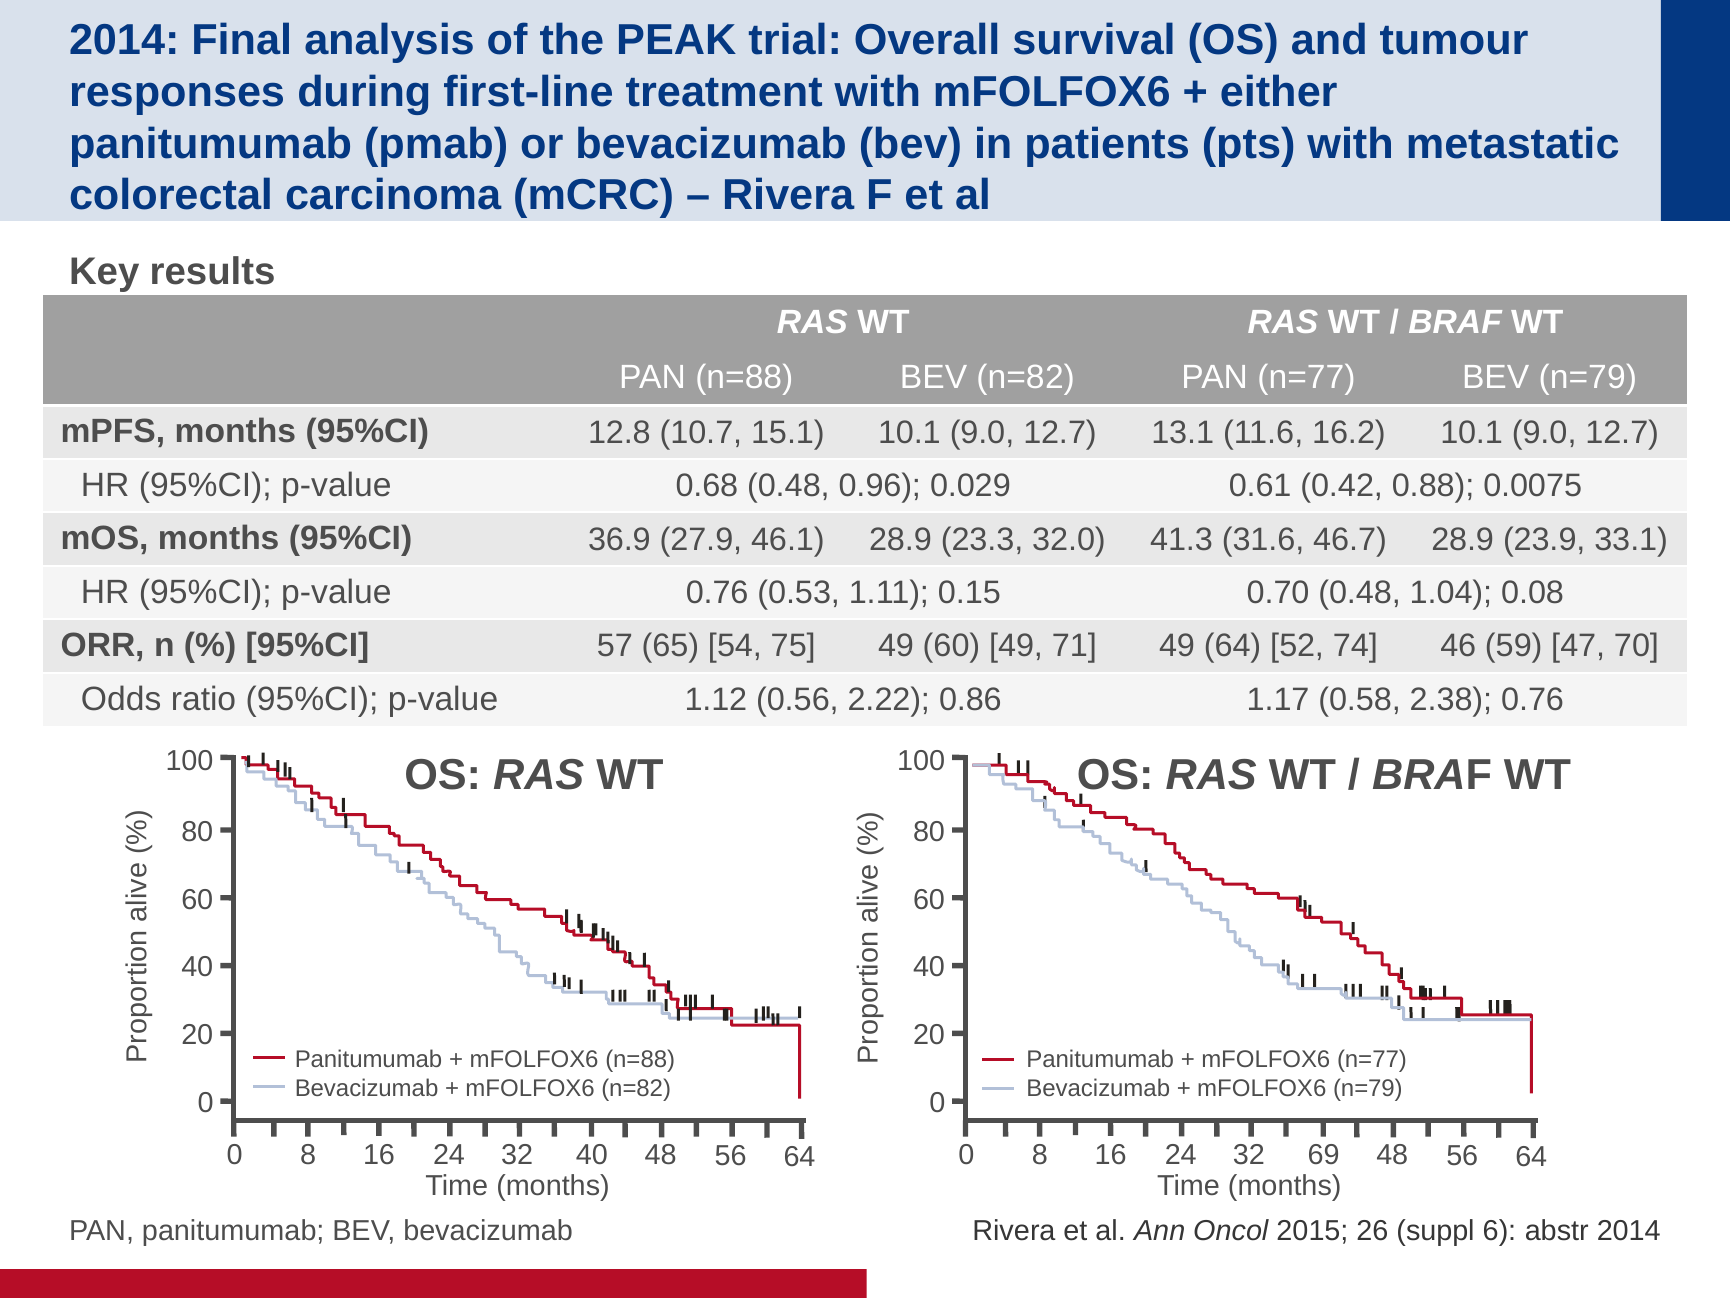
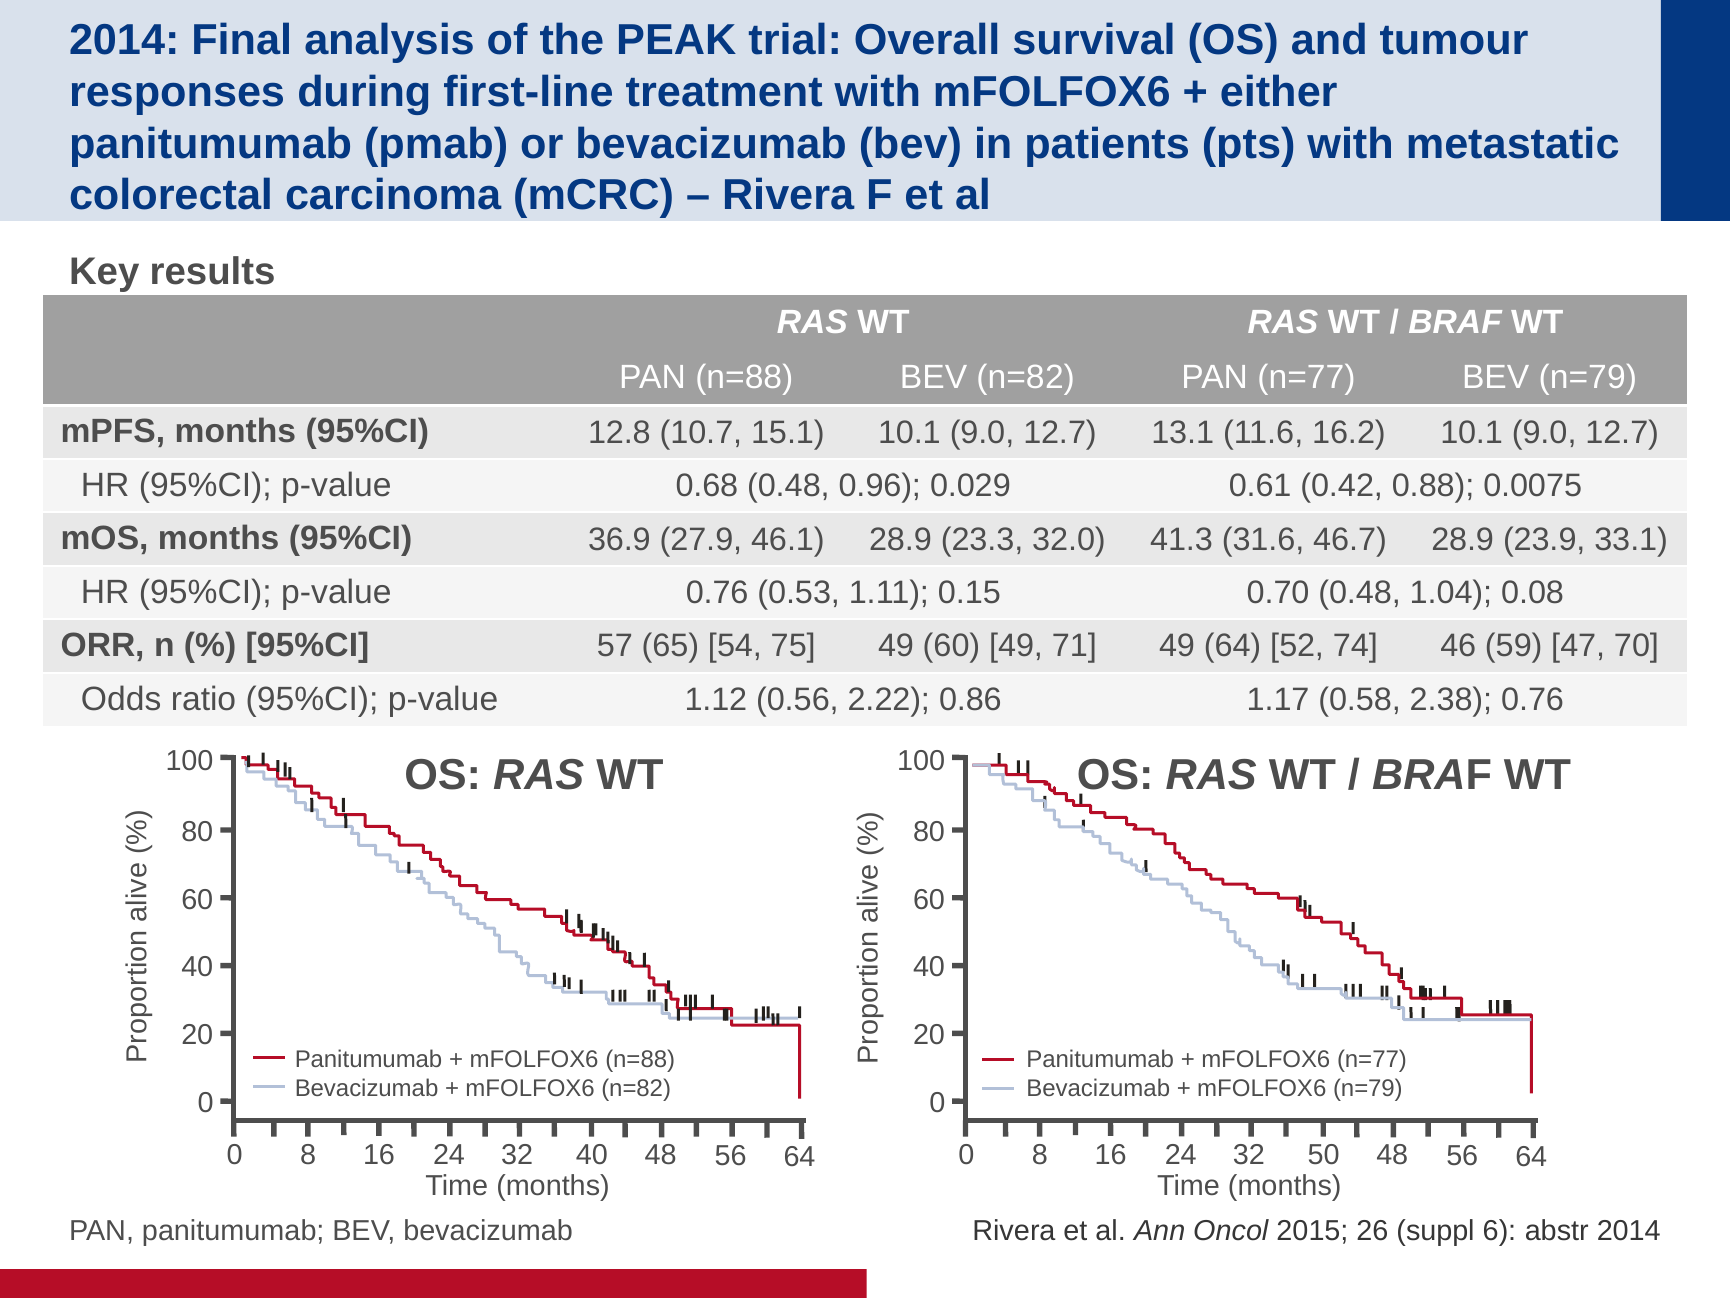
69: 69 -> 50 (1324, 1154)
